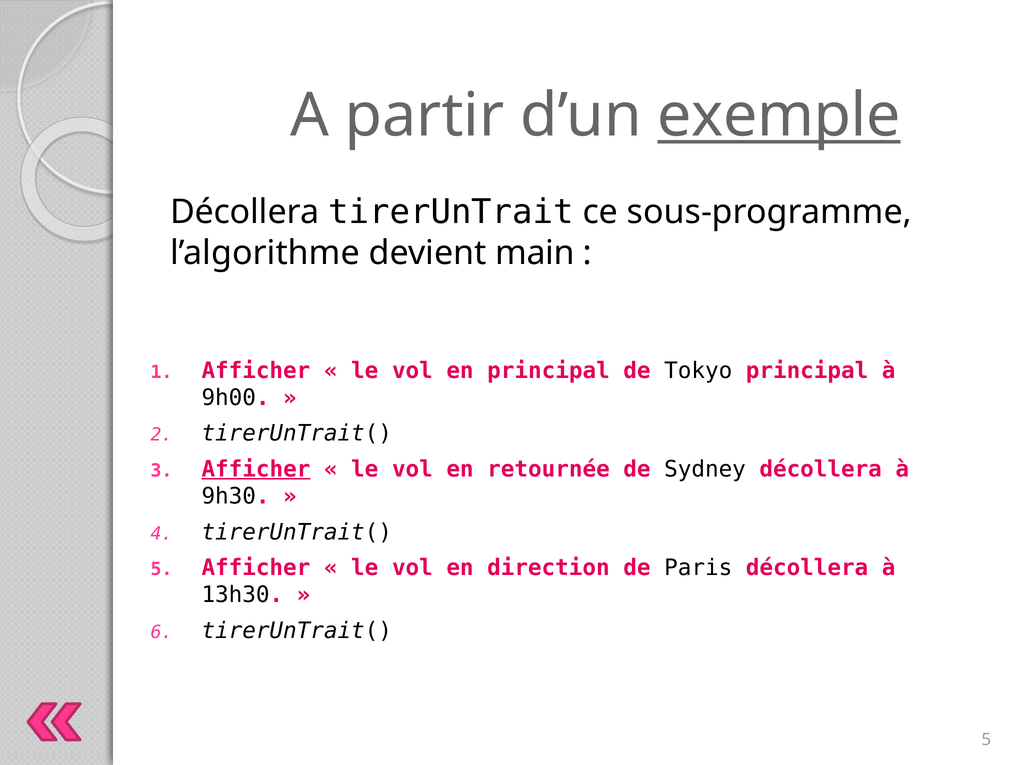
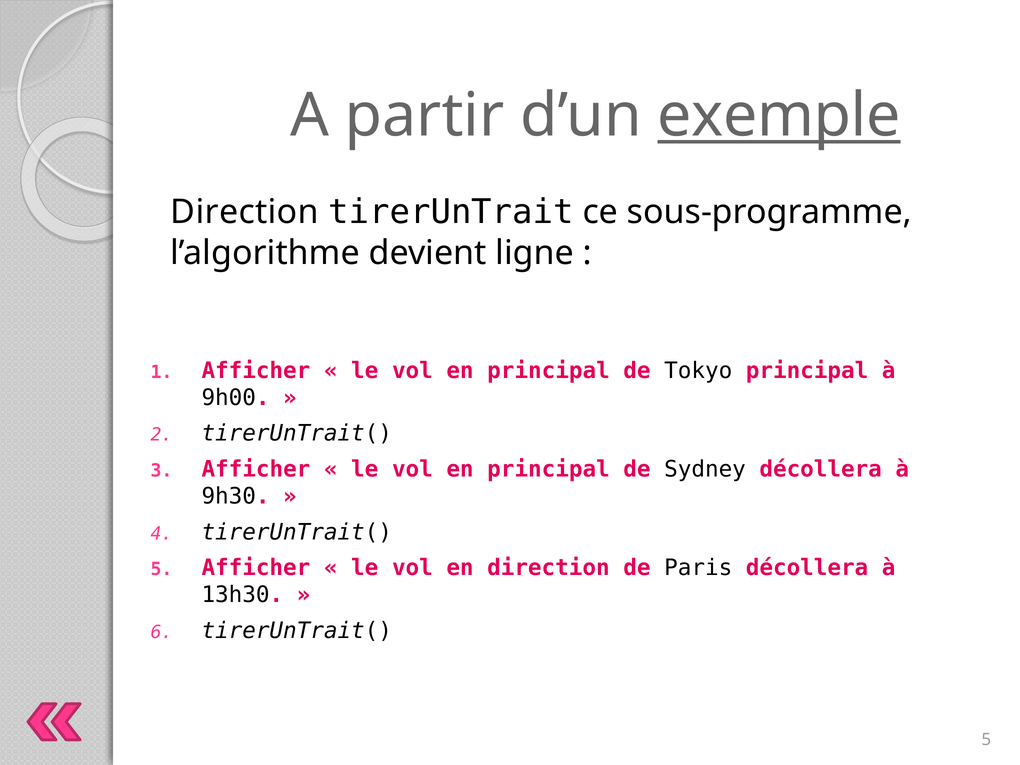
Décollera: Décollera -> Direction (245, 212)
main: main -> ligne (535, 253)
Afficher underline: present -> none (256, 469)
retournée: retournée -> principal (548, 469)
